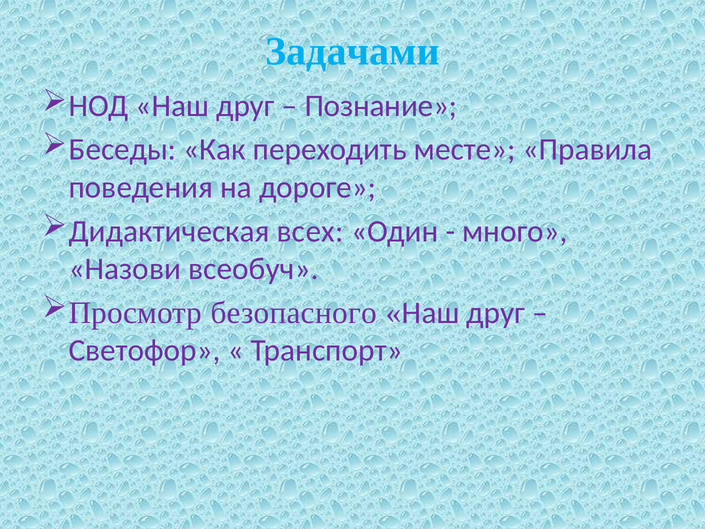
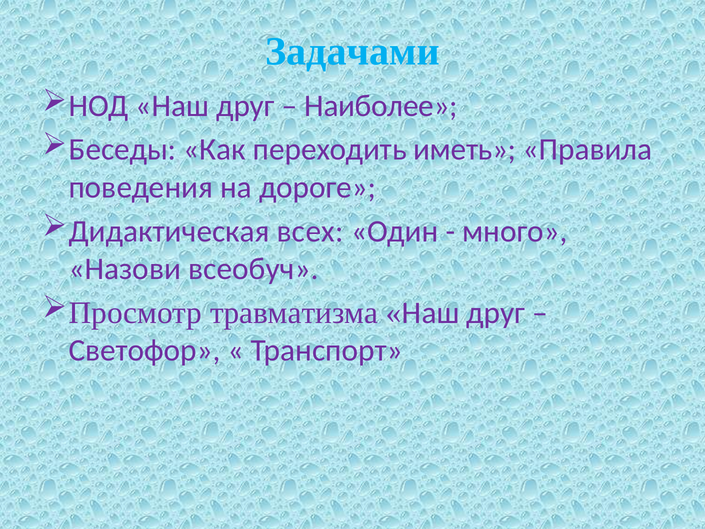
Познание: Познание -> Наиболее (381, 106)
месте: месте -> иметь (465, 150)
безопасного: безопасного -> травматизма (294, 313)
